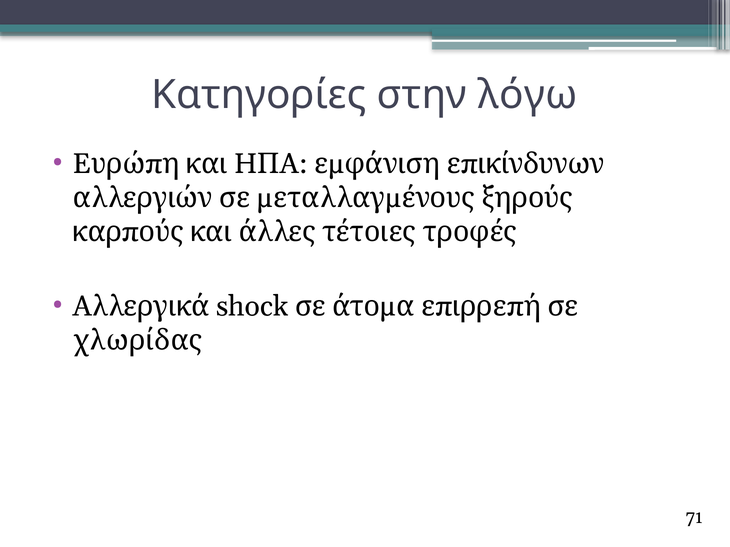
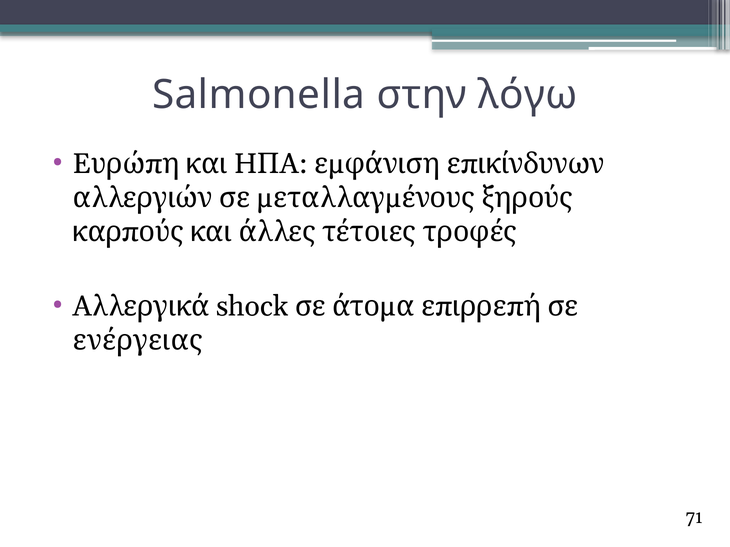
Κατηγορίες: Κατηγορίες -> Salmonella (259, 95)
χλωρίδας: χλωρίδας -> ενέργειας (138, 341)
